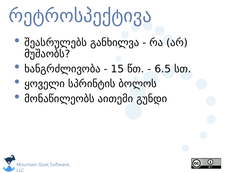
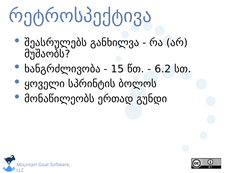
6.5: 6.5 -> 6.2 (163, 69)
აითემი: აითემი -> ერთად (115, 99)
